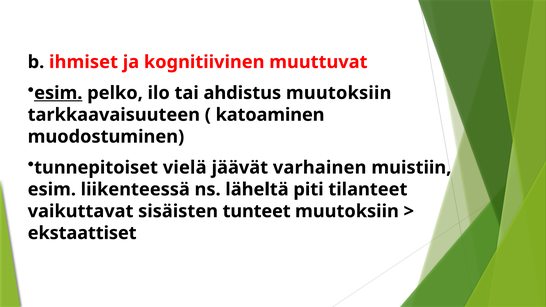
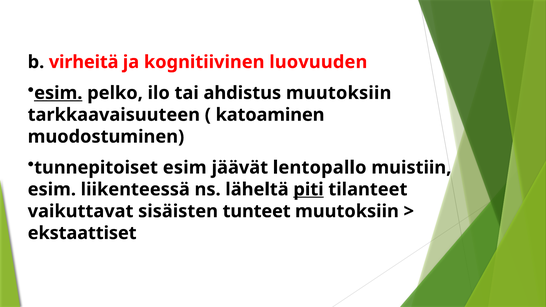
ihmiset: ihmiset -> virheitä (84, 62)
muuttuvat: muuttuvat -> luovuuden (318, 62)
tunnepitoiset vielä: vielä -> esim (185, 168)
varhainen: varhainen -> lentopallo (320, 168)
piti underline: none -> present (309, 189)
